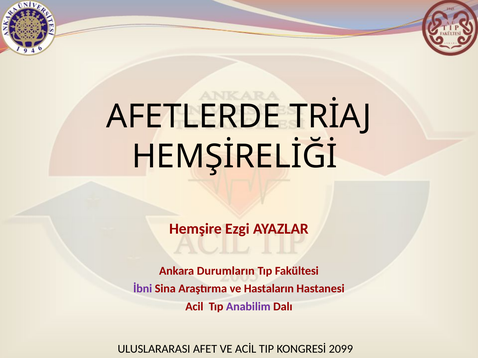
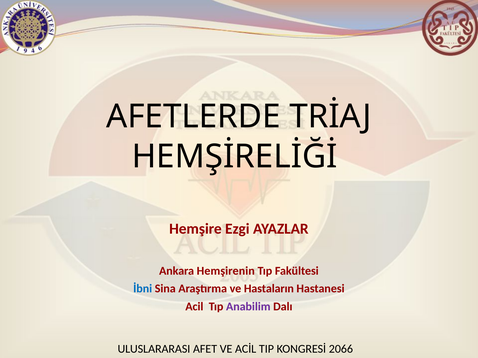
Durumların: Durumların -> Hemşirenin (226, 271)
İbni colour: purple -> blue (143, 289)
2099: 2099 -> 2066 (341, 350)
